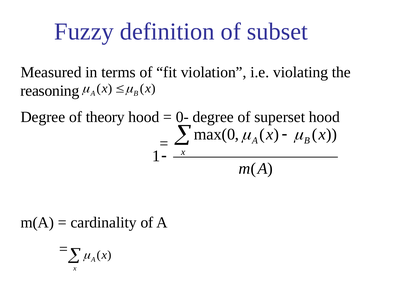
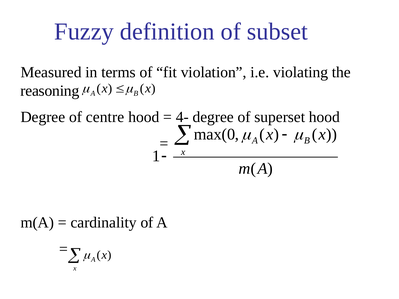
theory: theory -> centre (105, 117)
0-: 0- -> 4- (182, 117)
